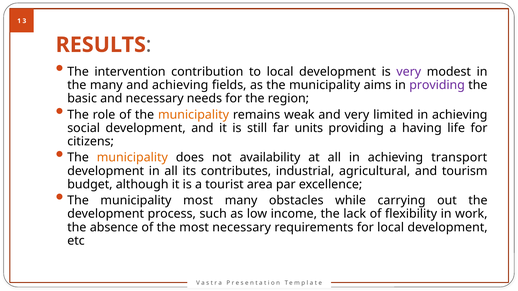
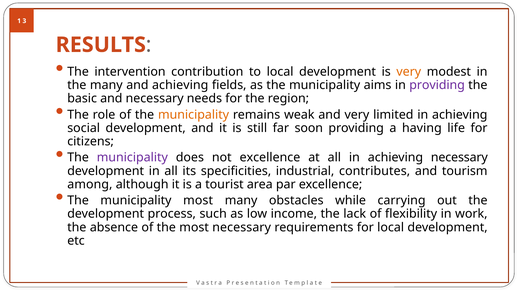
very colour: purple -> orange (409, 72)
units: units -> soon (309, 128)
municipality colour: orange -> purple (132, 158)
not availability: availability -> excellence (270, 158)
achieving transport: transport -> necessary (459, 158)
contributes: contributes -> specificities (236, 171)
agricultural: agricultural -> contributes (375, 171)
budget: budget -> among (90, 185)
